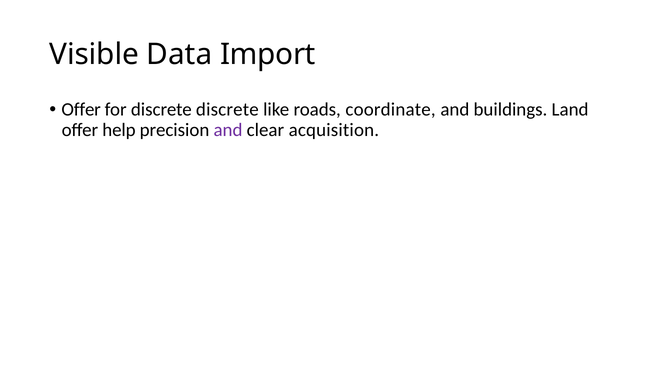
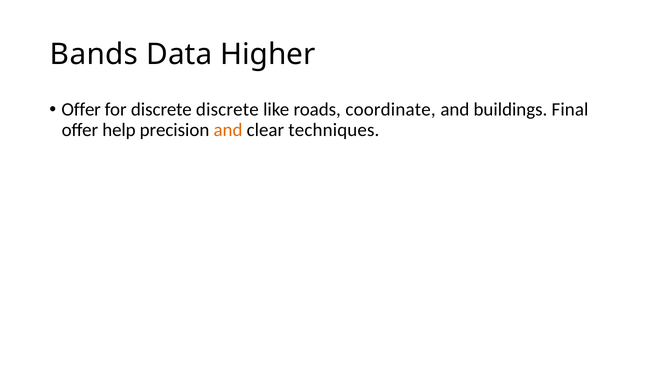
Visible: Visible -> Bands (94, 55)
Import: Import -> Higher (268, 55)
Land: Land -> Final (570, 110)
and colour: purple -> orange (228, 130)
acquisition: acquisition -> techniques (334, 130)
